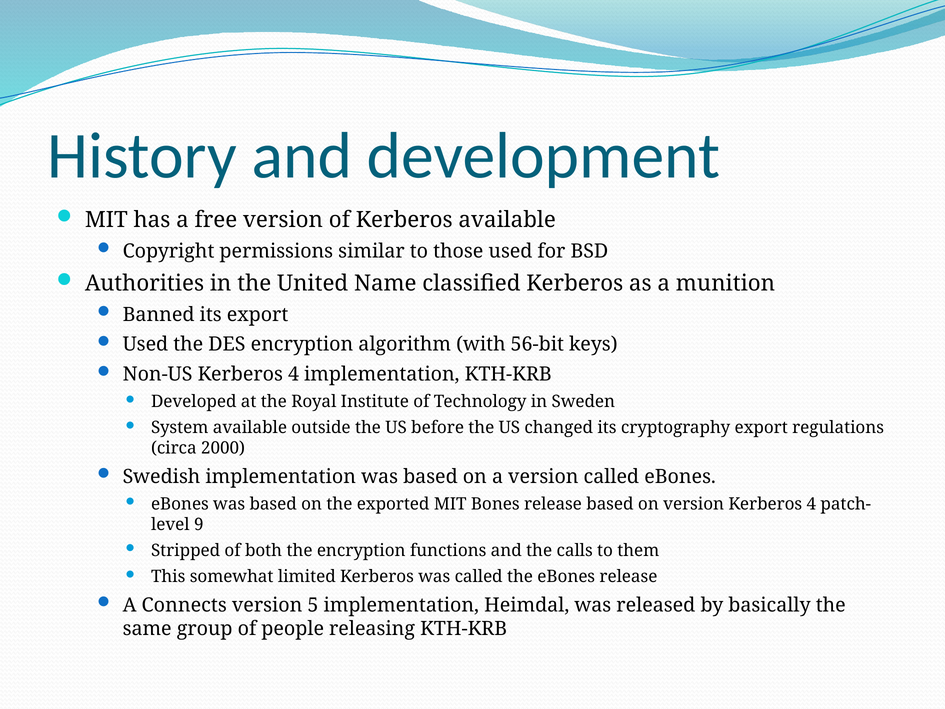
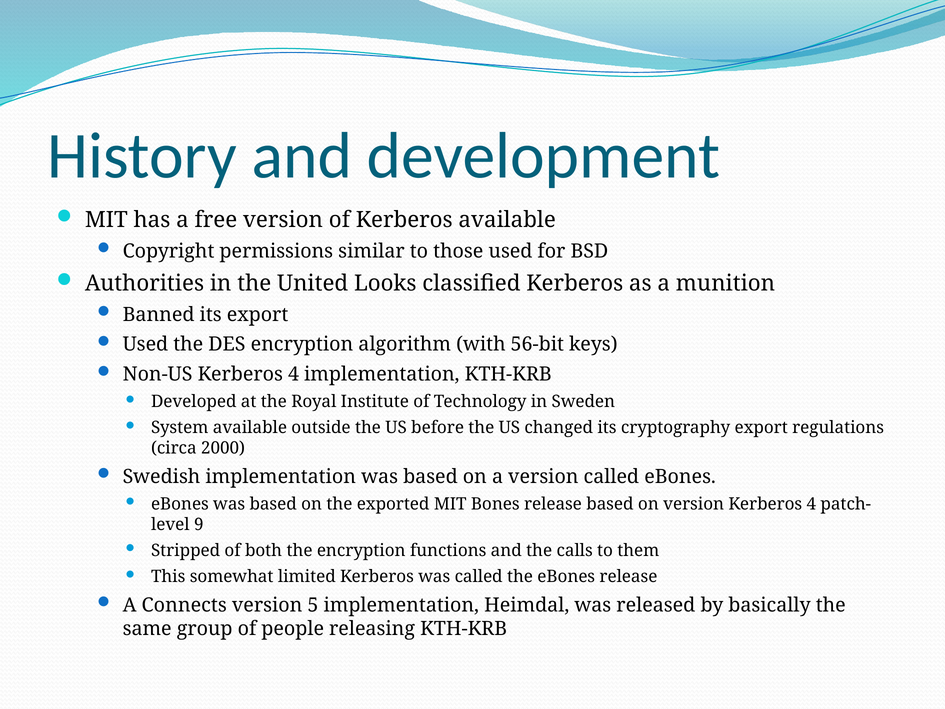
Name: Name -> Looks (385, 283)
